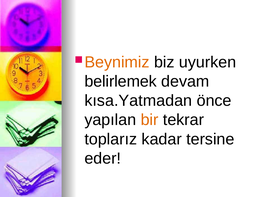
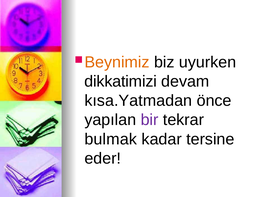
belirlemek: belirlemek -> dikkatimizi (121, 81)
bir colour: orange -> purple (150, 120)
toplarız: toplarız -> bulmak (111, 139)
